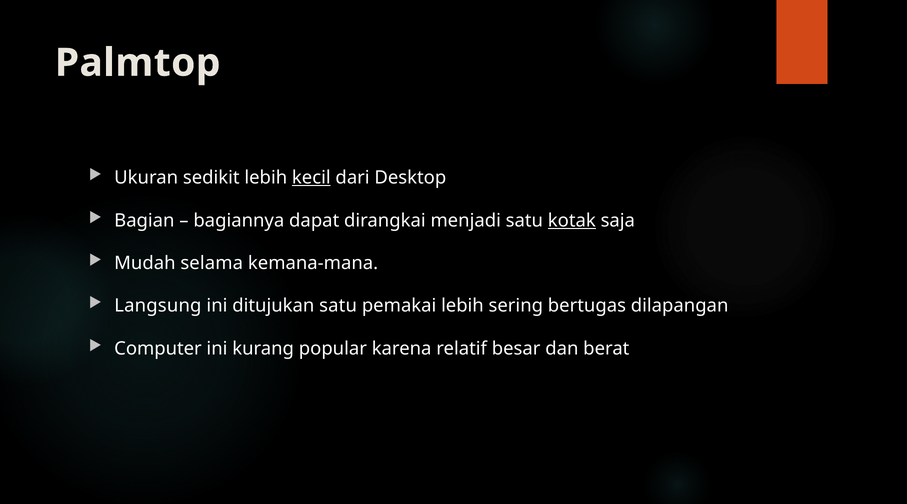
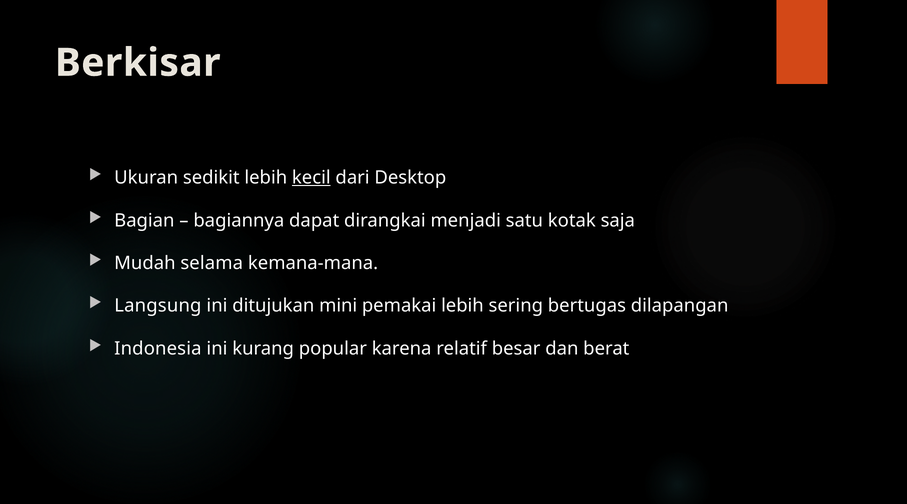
Palmtop: Palmtop -> Berkisar (138, 63)
kotak underline: present -> none (572, 220)
ditujukan satu: satu -> mini (338, 306)
Computer: Computer -> Indonesia (158, 348)
